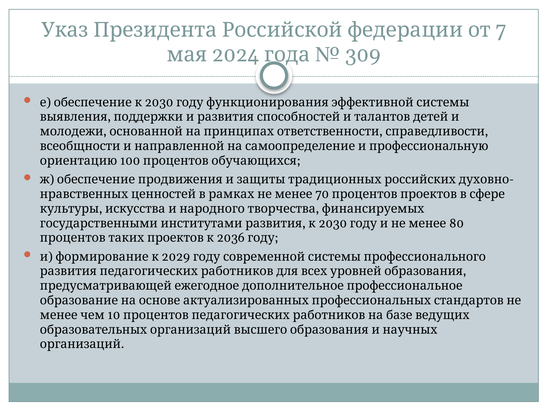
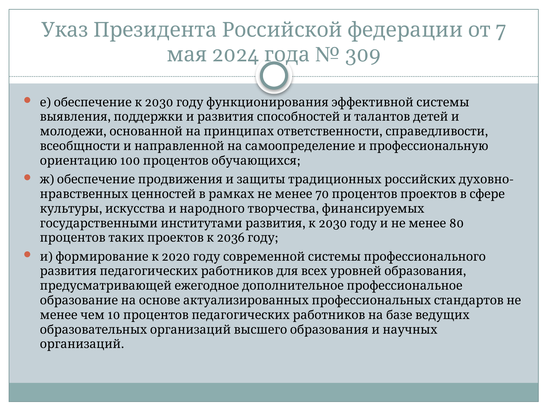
2029: 2029 -> 2020 (176, 257)
